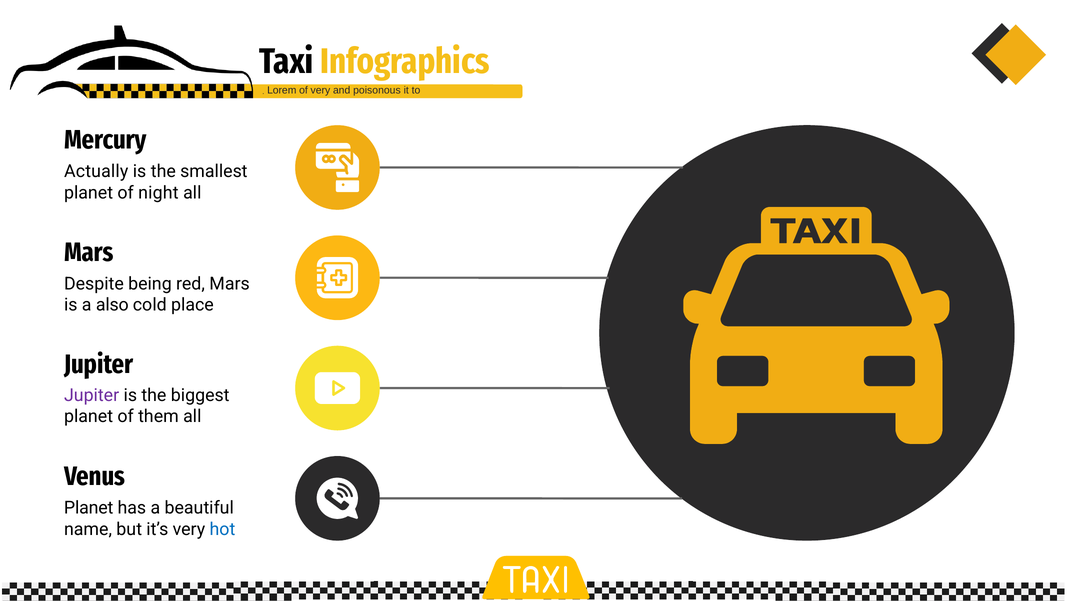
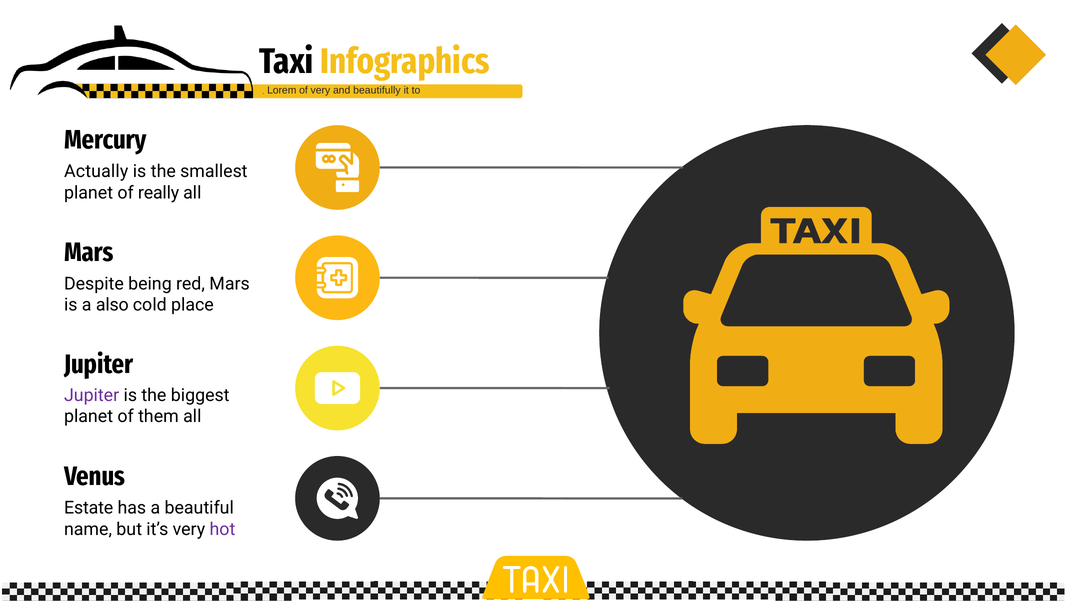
poisonous: poisonous -> beautifully (377, 90)
night: night -> really (159, 193)
Planet: Planet -> Estate (89, 508)
hot colour: blue -> purple (222, 529)
